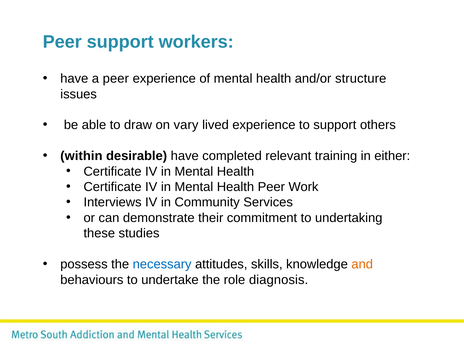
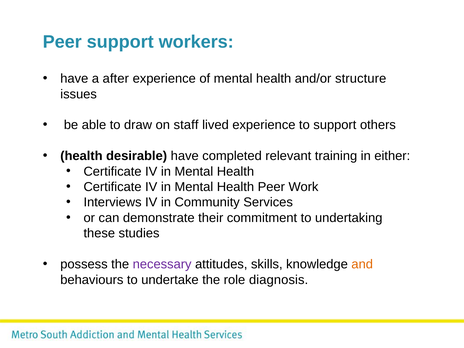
a peer: peer -> after (116, 79)
vary: vary -> staff (186, 125)
within: within -> health (81, 156)
necessary colour: blue -> purple (162, 264)
